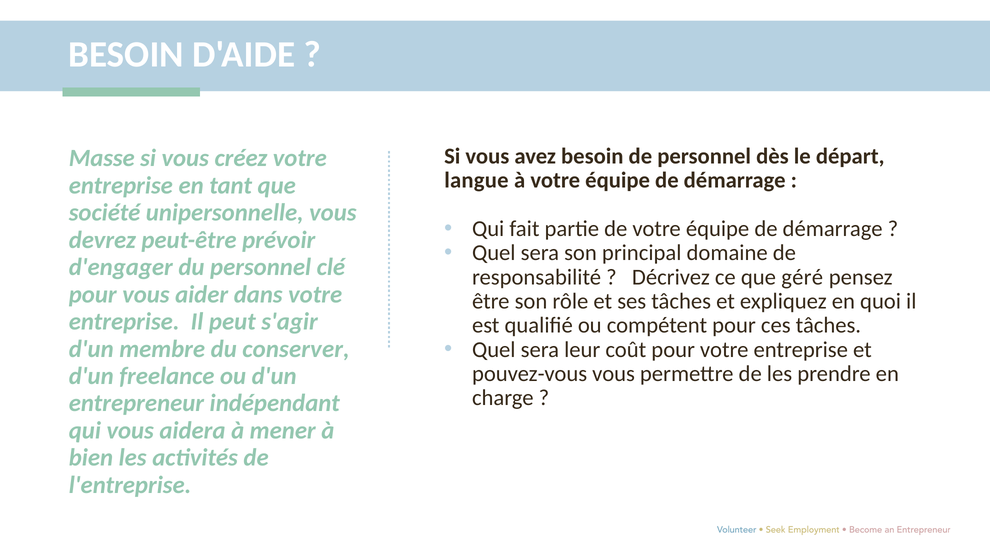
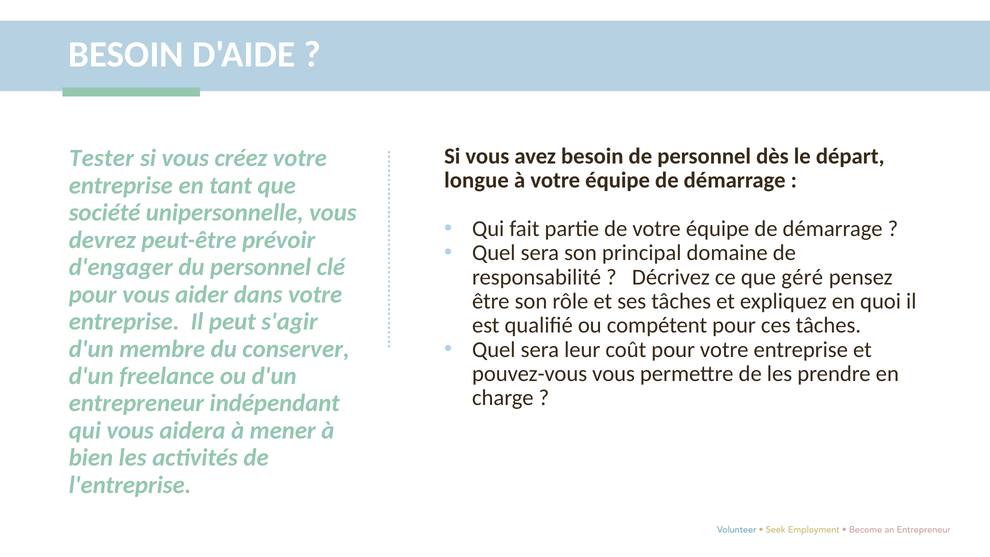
Masse: Masse -> Tester (102, 158)
langue: langue -> longue (477, 180)
